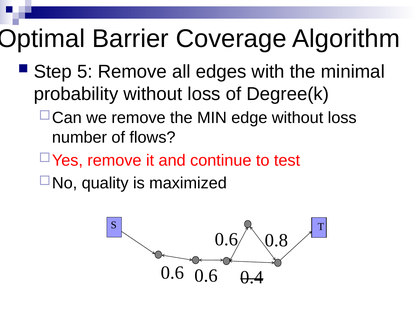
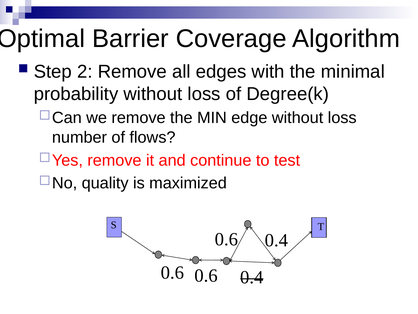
5: 5 -> 2 (85, 71)
0.8: 0.8 -> 0.4 (276, 240)
